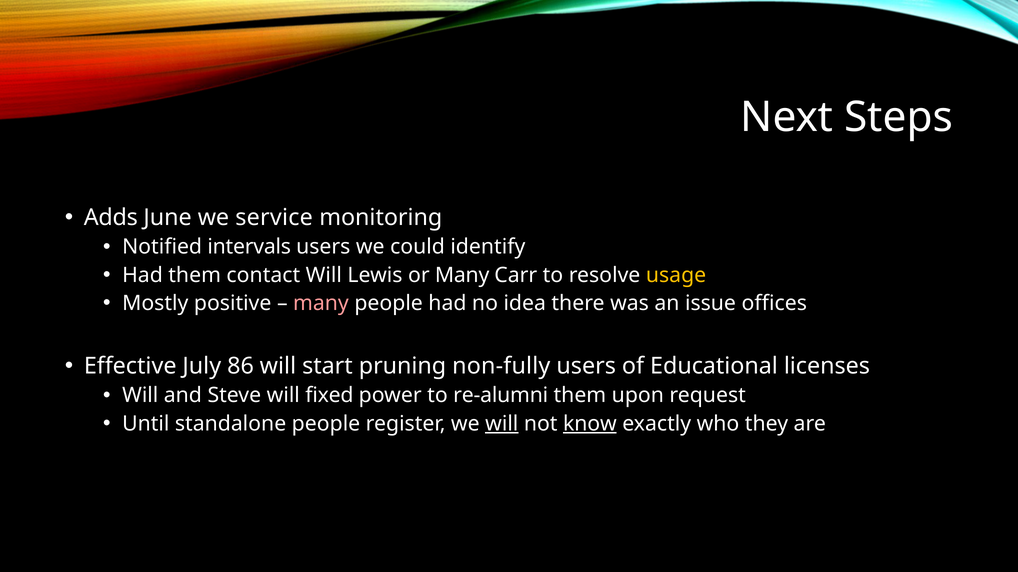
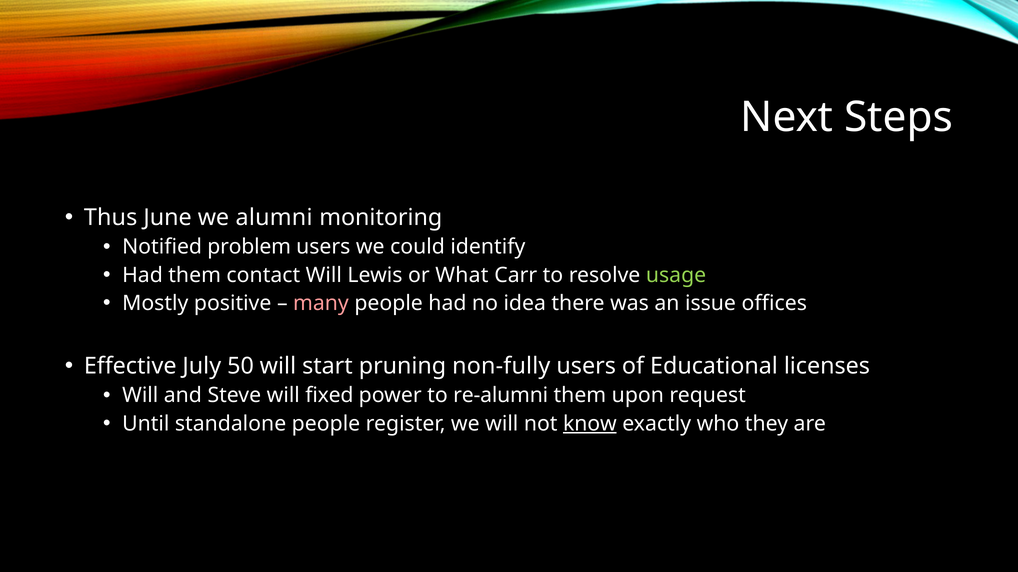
Adds: Adds -> Thus (111, 218)
service: service -> alumni (274, 218)
intervals: intervals -> problem (249, 247)
or Many: Many -> What (462, 275)
usage colour: yellow -> light green (676, 275)
86: 86 -> 50 (241, 366)
will underline: present -> none (502, 424)
